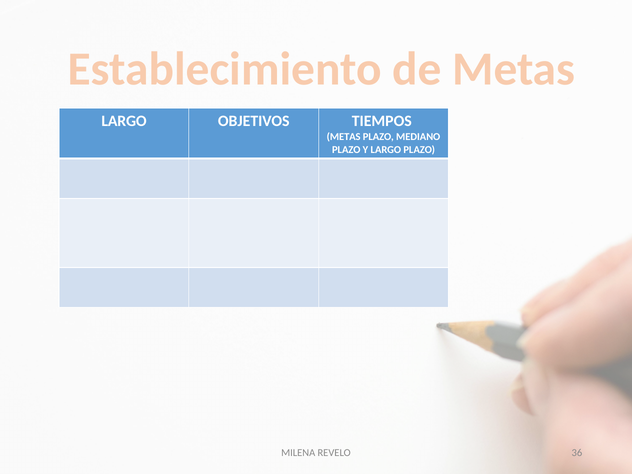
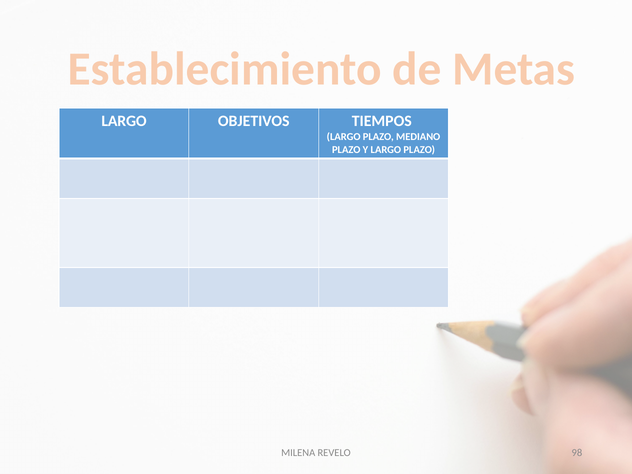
METAS: METAS -> LARGO (344, 137)
36: 36 -> 98 (577, 453)
